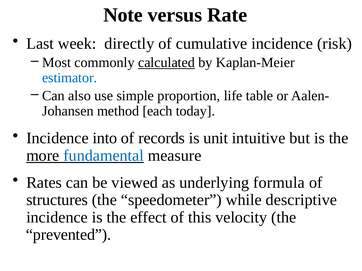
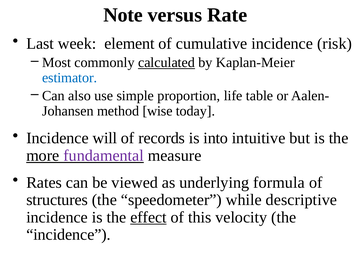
directly: directly -> element (129, 44)
each: each -> wise (158, 111)
into: into -> will (105, 138)
unit: unit -> into (216, 138)
fundamental colour: blue -> purple (104, 156)
effect underline: none -> present (148, 218)
prevented: prevented -> incidence (68, 235)
